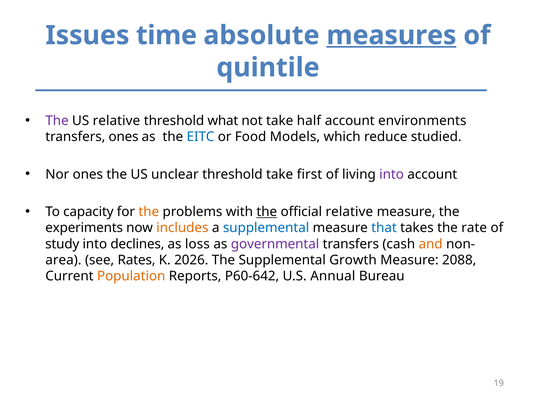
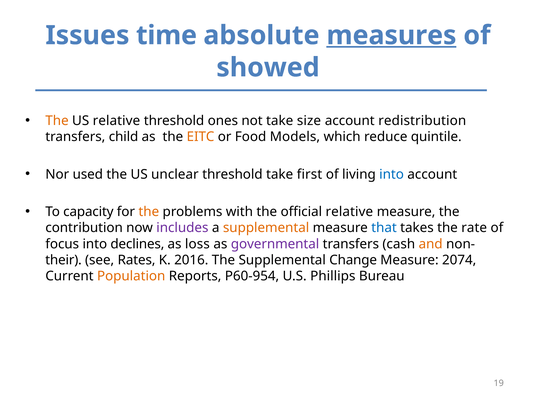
quintile: quintile -> showed (268, 68)
The colour: purple -> orange (57, 121)
what: what -> ones (223, 121)
half: half -> size (309, 121)
environments: environments -> redistribution (422, 121)
transfers ones: ones -> child (124, 137)
EITC colour: blue -> orange (201, 137)
studied: studied -> quintile (436, 137)
Nor ones: ones -> used (88, 174)
into colour: purple -> blue (392, 174)
the underline: present -> none (267, 212)
experiments: experiments -> contribution (84, 228)
includes colour: orange -> purple (182, 228)
supplemental colour: blue -> orange (266, 228)
study: study -> focus (62, 244)
area: area -> their (64, 260)
2026: 2026 -> 2016 (191, 260)
Growth: Growth -> Change (353, 260)
2088: 2088 -> 2074 (459, 260)
P60-642: P60-642 -> P60-954 (252, 276)
Annual: Annual -> Phillips (333, 276)
